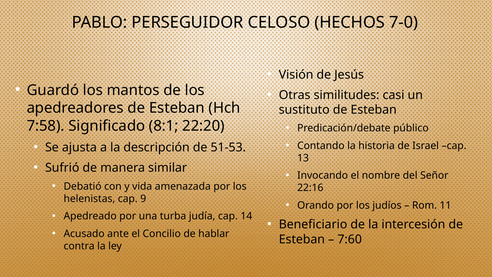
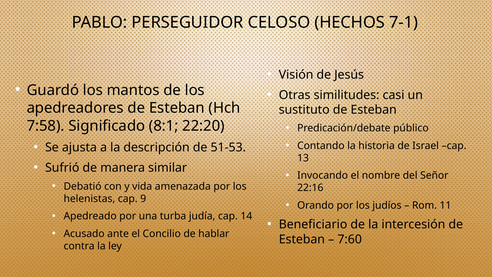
7-0: 7-0 -> 7-1 (404, 22)
